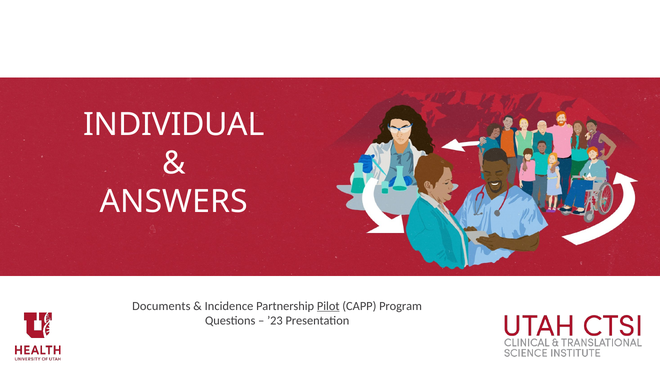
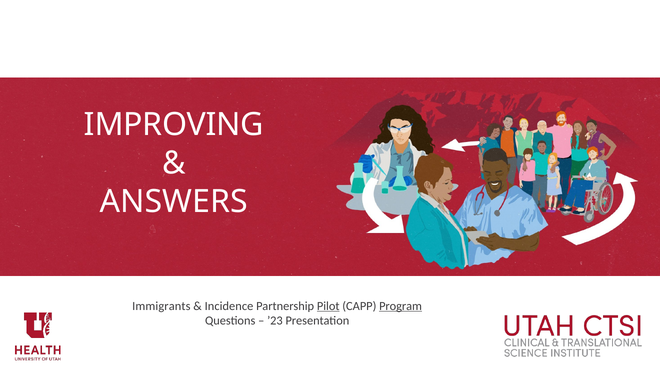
INDIVIDUAL: INDIVIDUAL -> IMPROVING (174, 125)
Documents: Documents -> Immigrants (161, 306)
Program underline: none -> present (401, 306)
